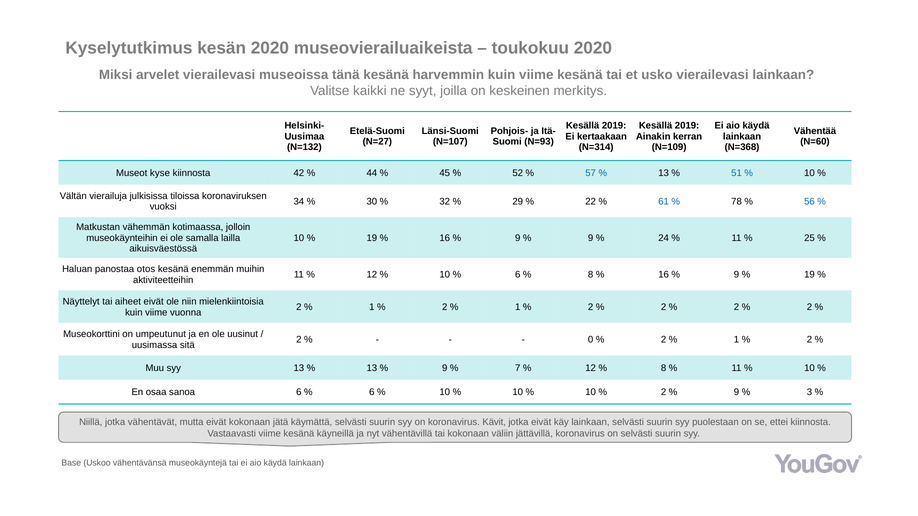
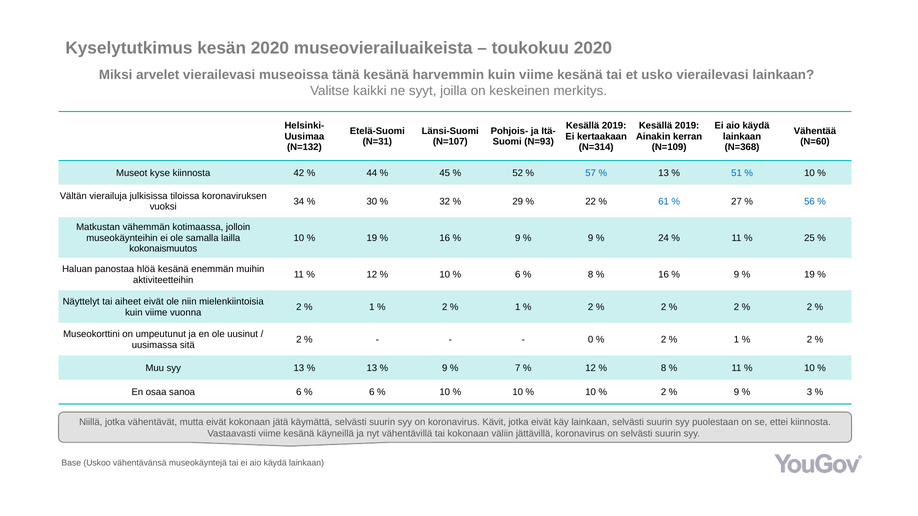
N=27: N=27 -> N=31 (377, 142)
78: 78 -> 27 (737, 202)
aikuisväestössä: aikuisväestössä -> kokonaismuutos (163, 249)
otos: otos -> hlöä (146, 269)
